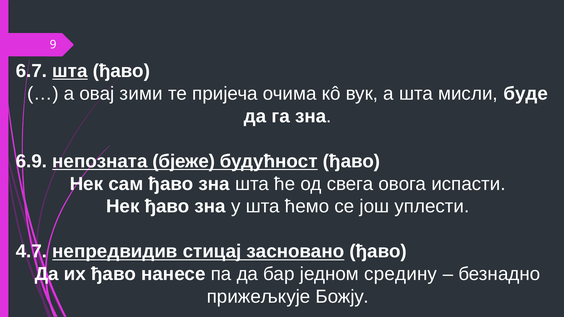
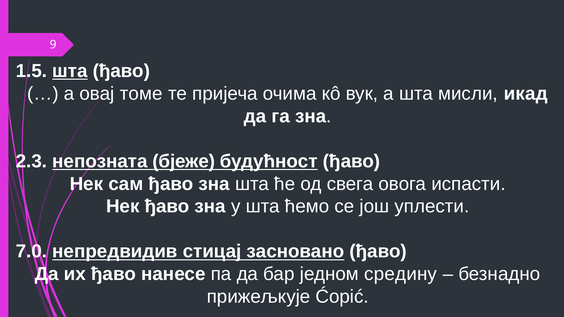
6.7: 6.7 -> 1.5 (31, 71)
зими: зими -> томе (141, 94)
буде: буде -> икад (526, 94)
6.9: 6.9 -> 2.3 (31, 161)
4.7: 4.7 -> 7.0 (31, 252)
Божју: Божју -> Ćopić (342, 297)
